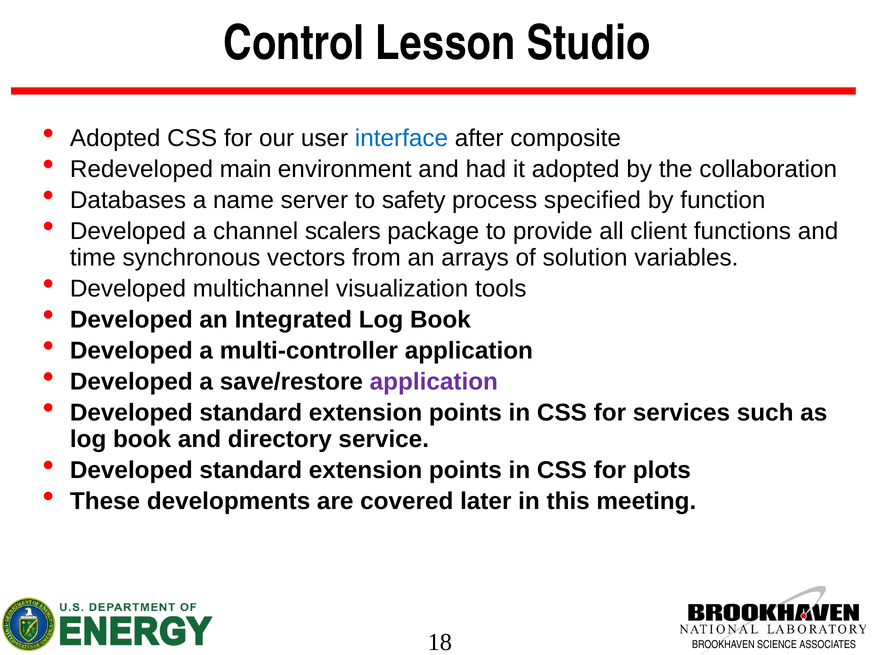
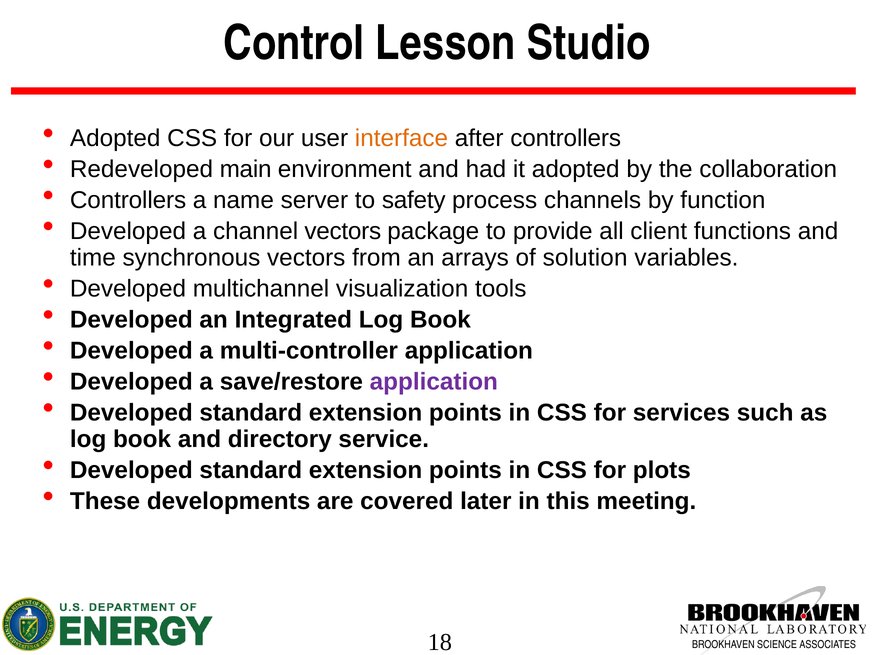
interface colour: blue -> orange (401, 138)
after composite: composite -> controllers (566, 138)
Databases: Databases -> Controllers (128, 201)
specified: specified -> channels (593, 201)
channel scalers: scalers -> vectors (343, 232)
